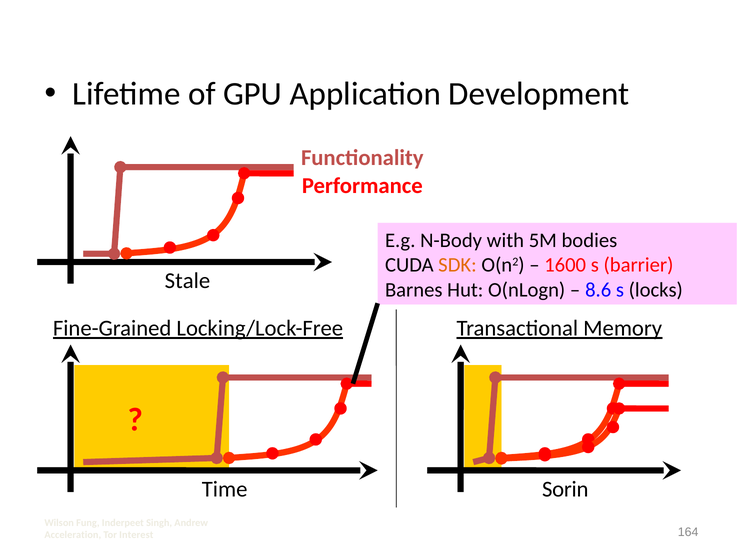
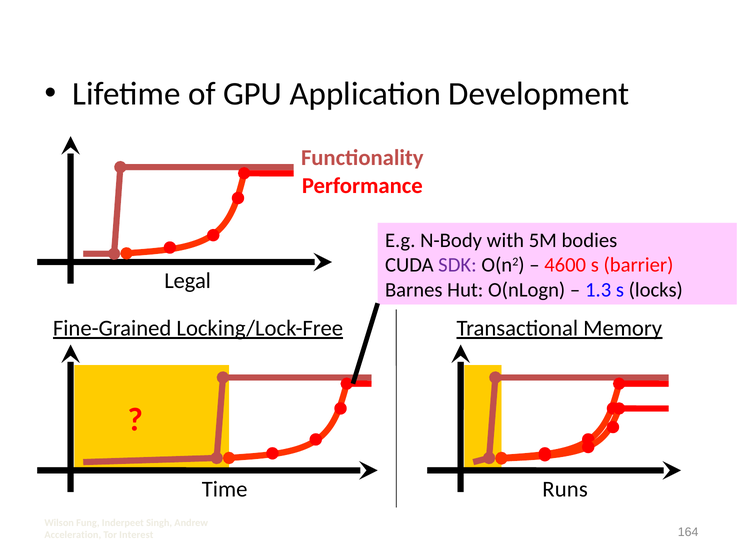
SDK colour: orange -> purple (457, 265)
1600: 1600 -> 4600 (565, 265)
Stale: Stale -> Legal (188, 281)
8.6: 8.6 -> 1.3 (598, 290)
Sorin: Sorin -> Runs (565, 489)
